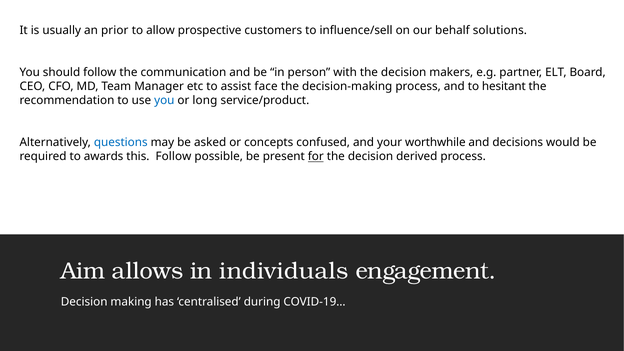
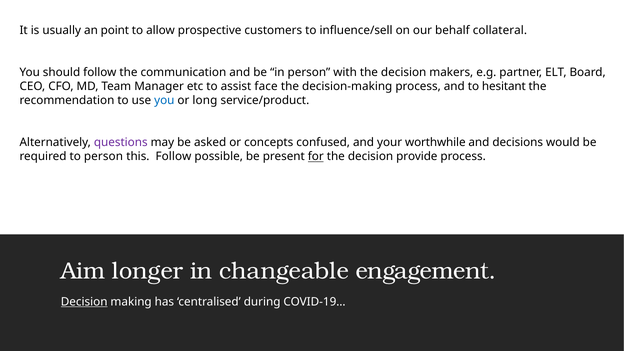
prior: prior -> point (115, 30)
solutions: solutions -> collateral (500, 30)
questions colour: blue -> purple (121, 143)
to awards: awards -> person (103, 157)
derived: derived -> provide (417, 157)
allows: allows -> longer (148, 271)
individuals: individuals -> changeable (284, 271)
Decision underline: none -> present (84, 302)
